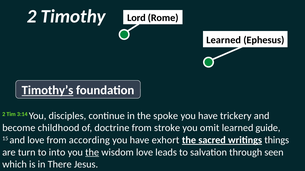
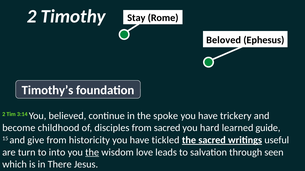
Lord: Lord -> Stay (136, 18)
Learned: Learned -> Beloved (224, 40)
Timothy’s underline: present -> none (47, 91)
disciples: disciples -> believed (67, 116)
doctrine: doctrine -> disciples (112, 128)
from stroke: stroke -> sacred (167, 128)
omit: omit -> hard (210, 128)
and love: love -> give (36, 140)
according: according -> historicity (89, 140)
exhort: exhort -> tickled (166, 140)
things: things -> useful (277, 140)
